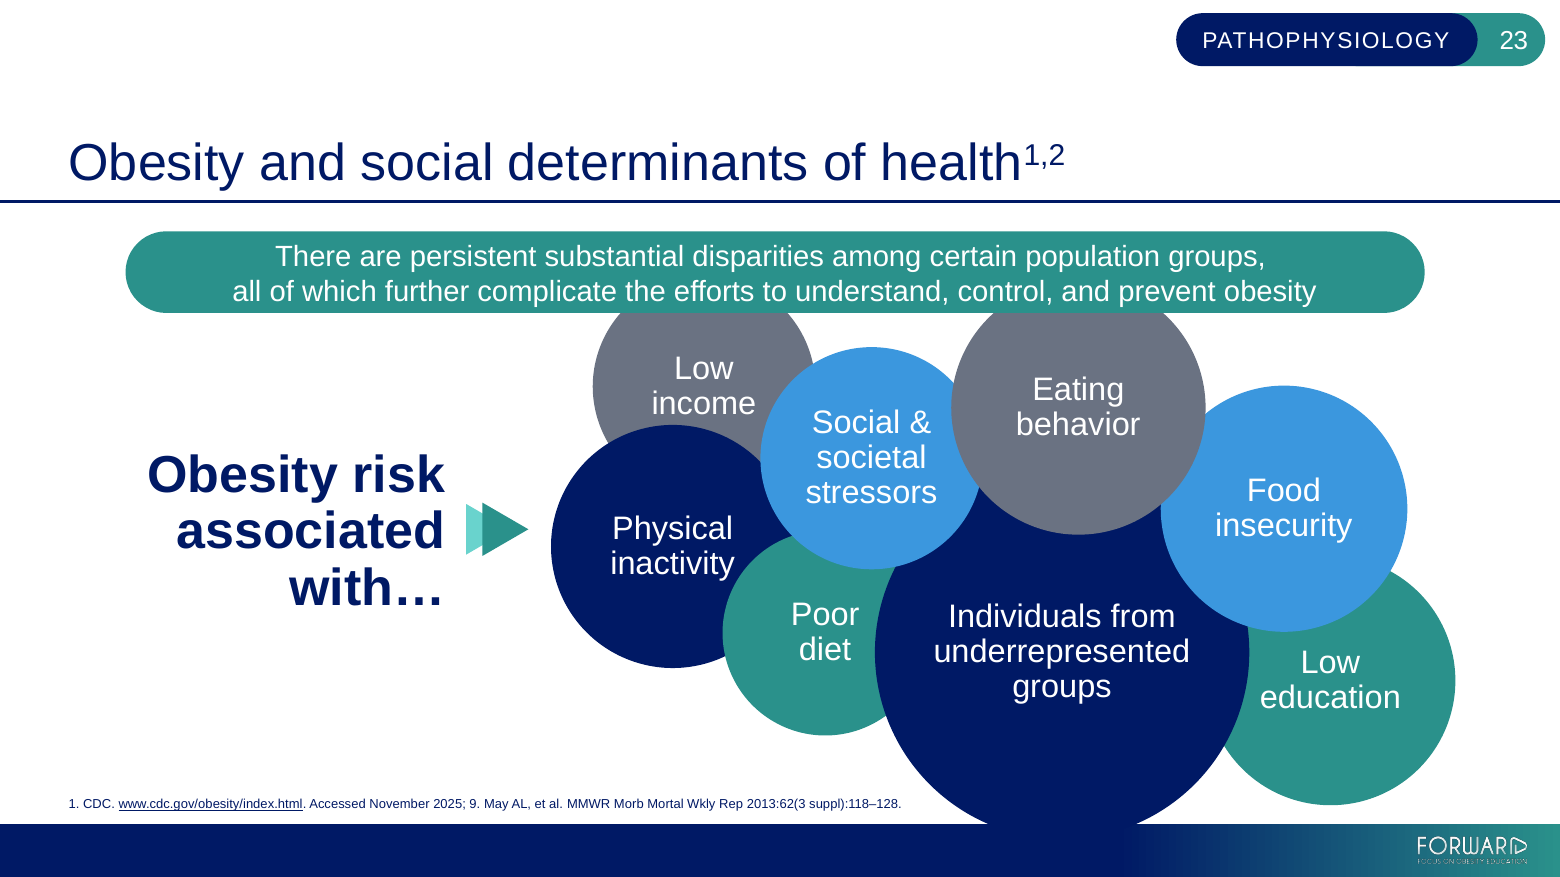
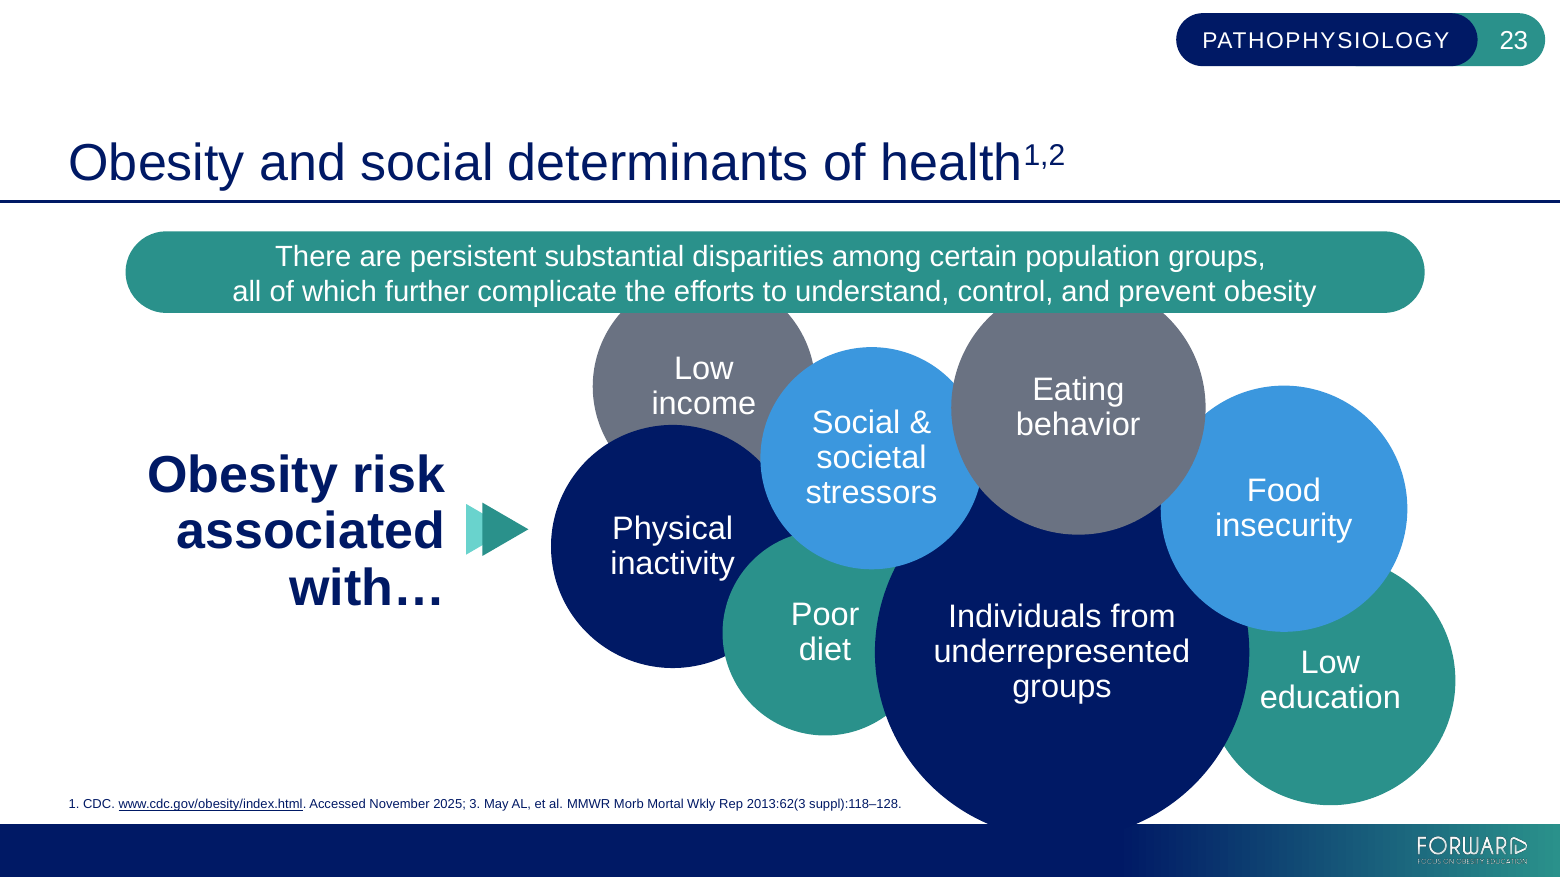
9: 9 -> 3 (475, 805)
